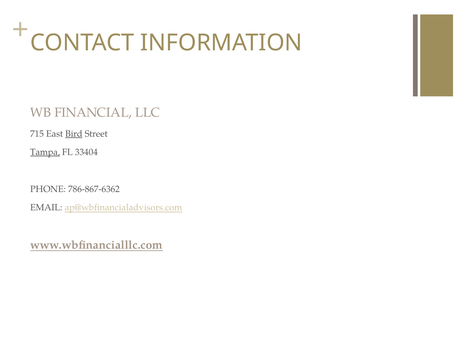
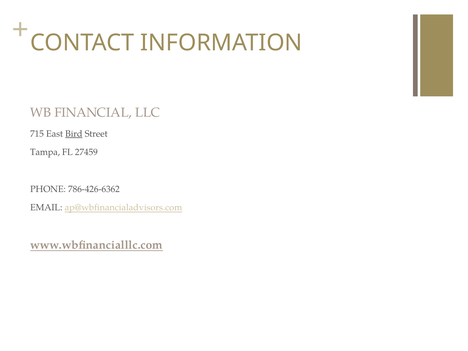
Tampa underline: present -> none (45, 152)
33404: 33404 -> 27459 (86, 152)
786-867-6362: 786-867-6362 -> 786-426-6362 (94, 189)
